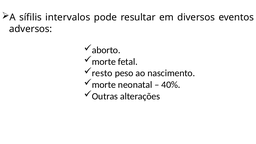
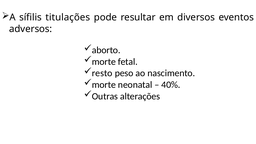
intervalos: intervalos -> titulações (68, 17)
